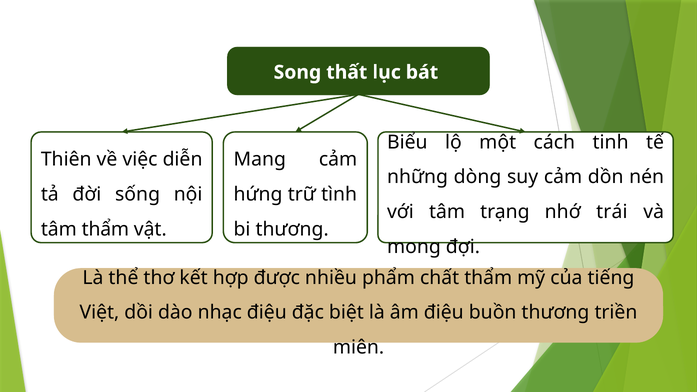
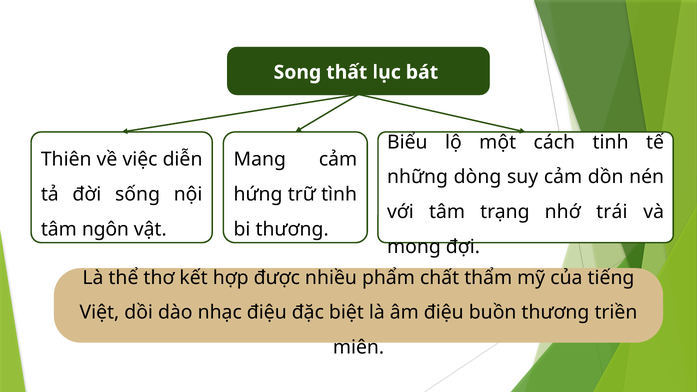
tâm thẩm: thẩm -> ngôn (105, 229)
